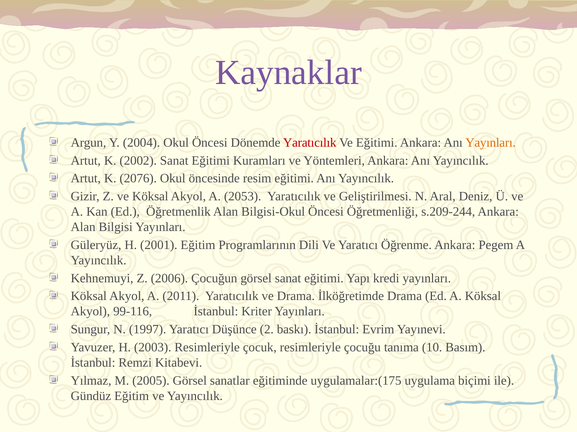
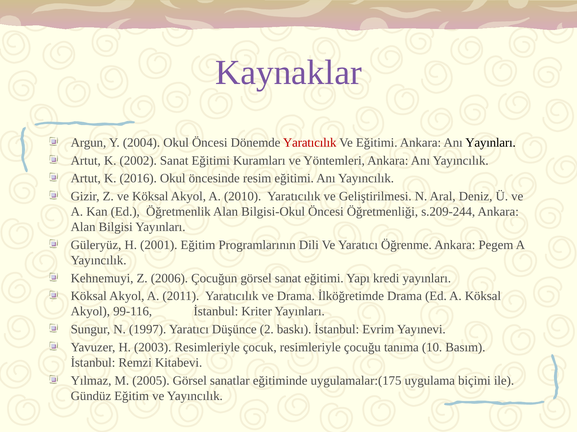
Yayınları colour: orange -> black (491, 143)
2076: 2076 -> 2016 (138, 179)
2053: 2053 -> 2010 (243, 197)
